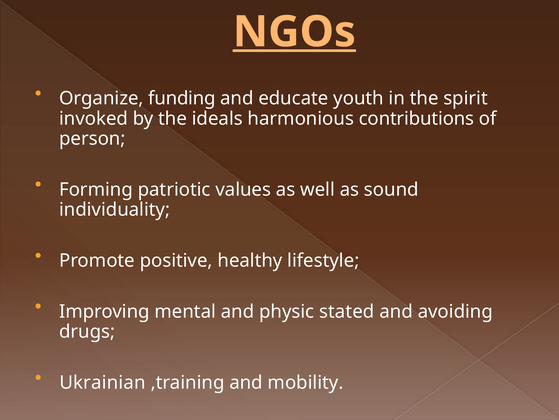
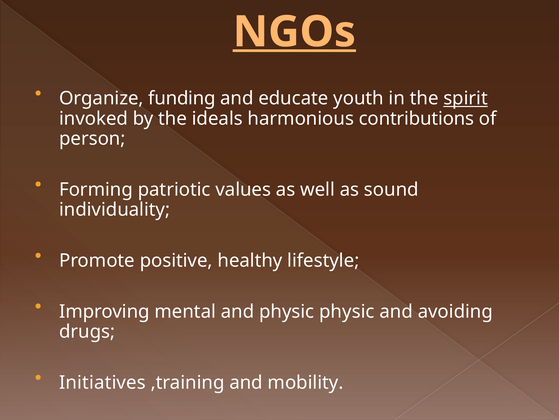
spirit underline: none -> present (466, 98)
physic stated: stated -> physic (347, 311)
Ukrainian: Ukrainian -> Initiatives (103, 382)
